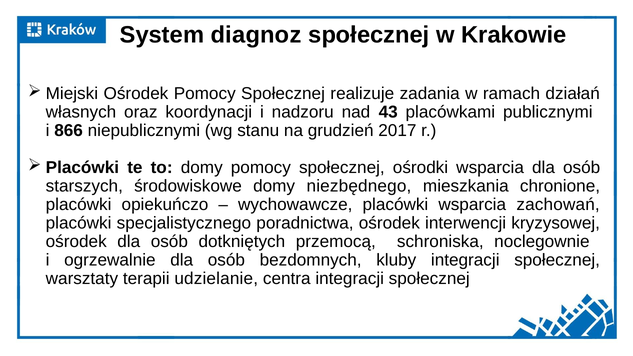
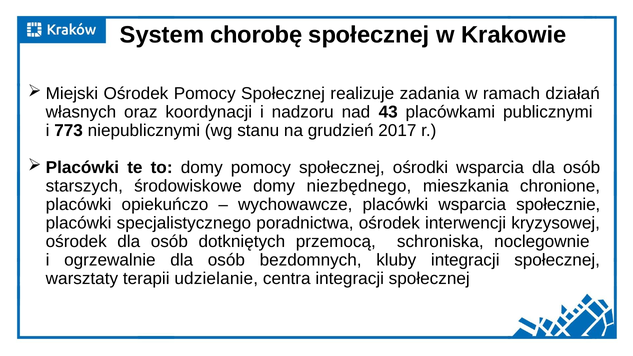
diagnoz: diagnoz -> chorobę (256, 35)
866: 866 -> 773 (69, 131)
zachowań: zachowań -> społecznie (558, 205)
